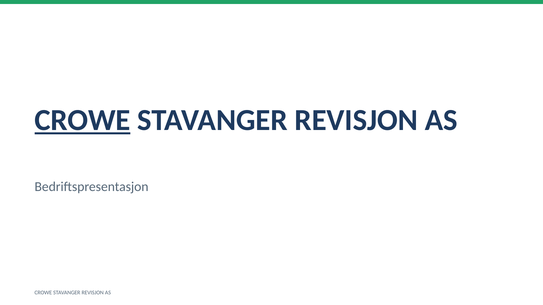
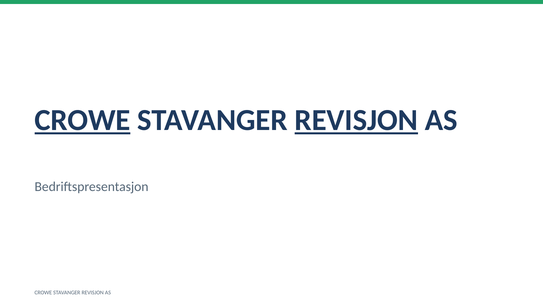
REVISJON underline: none -> present (356, 120)
